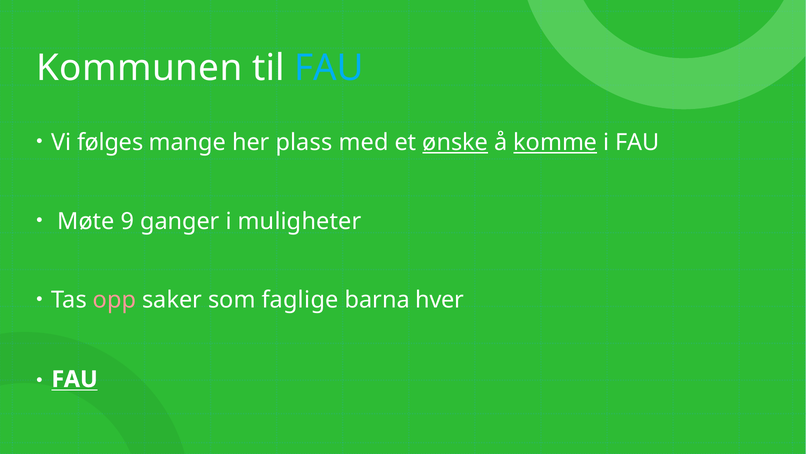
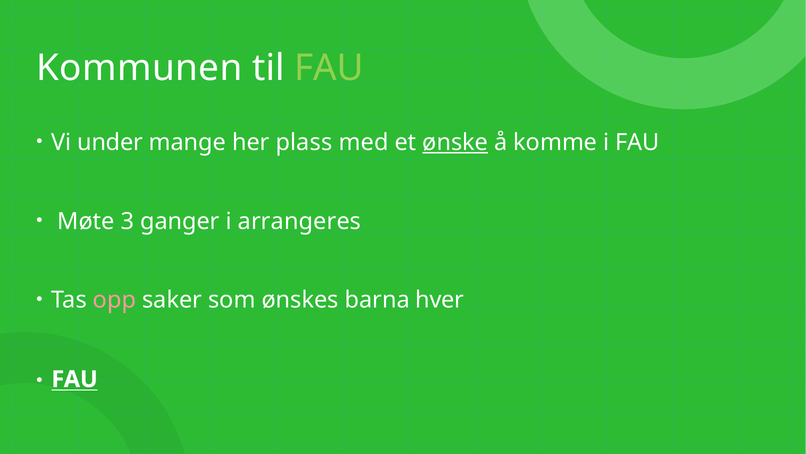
FAU colour: light blue -> light green (329, 68)
følges: følges -> under (110, 142)
komme underline: present -> none (555, 142)
9: 9 -> 3 (127, 221)
muligheter: muligheter -> arrangeres (300, 221)
faglige: faglige -> ønskes (300, 300)
